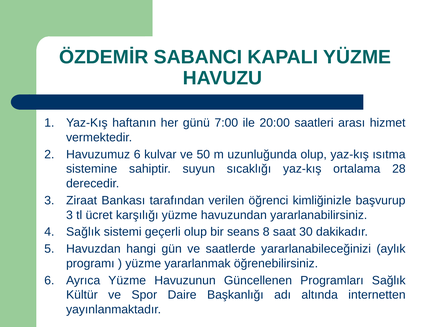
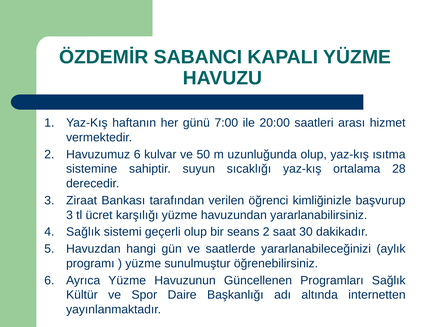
seans 8: 8 -> 2 (266, 232)
yararlanmak: yararlanmak -> sunulmuştur (197, 263)
